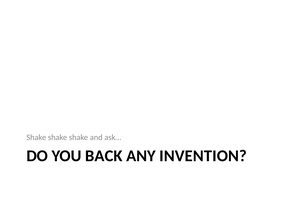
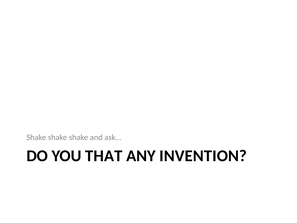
BACK: BACK -> THAT (104, 156)
